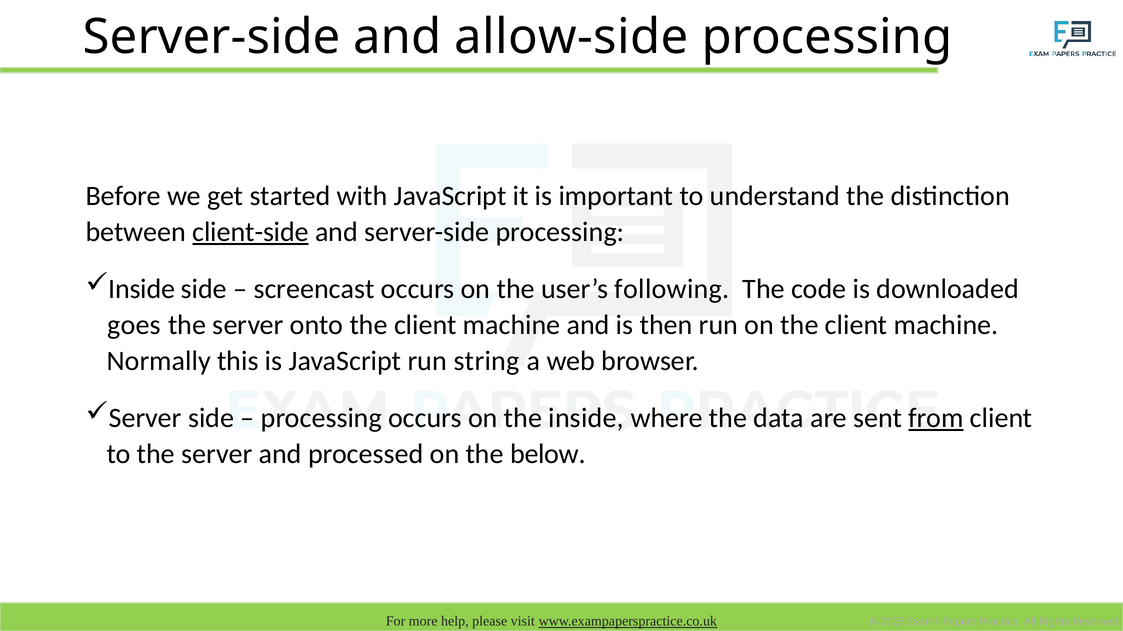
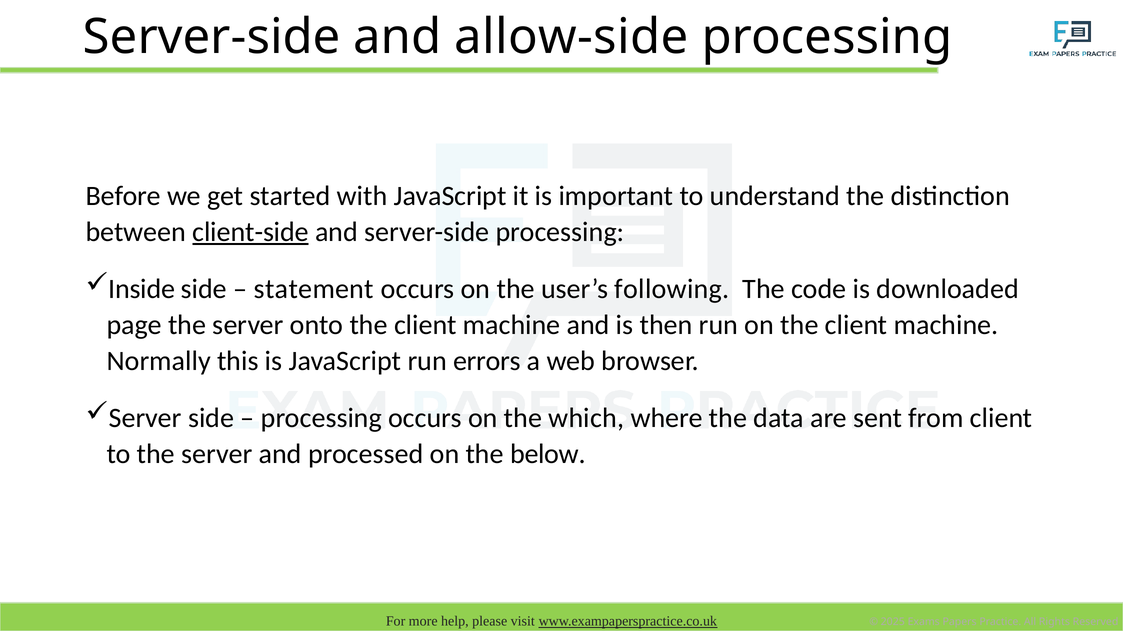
screencast: screencast -> statement (314, 289)
goes: goes -> page (134, 325)
string: string -> errors (487, 361)
the inside: inside -> which (586, 418)
from underline: present -> none (936, 418)
